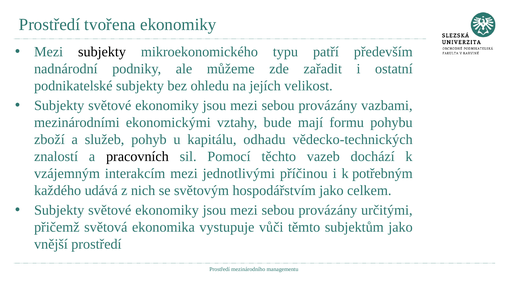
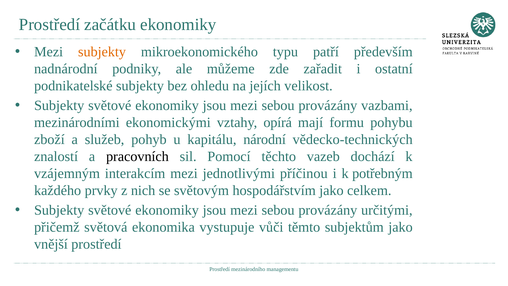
tvořena: tvořena -> začátku (110, 25)
subjekty colour: black -> orange (102, 52)
bude: bude -> opírá (278, 123)
odhadu: odhadu -> národní (265, 139)
udává: udává -> prvky (101, 190)
